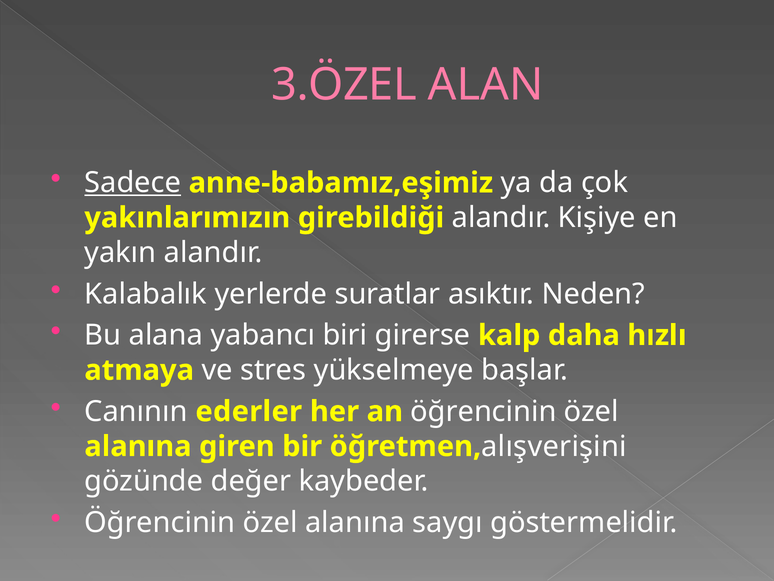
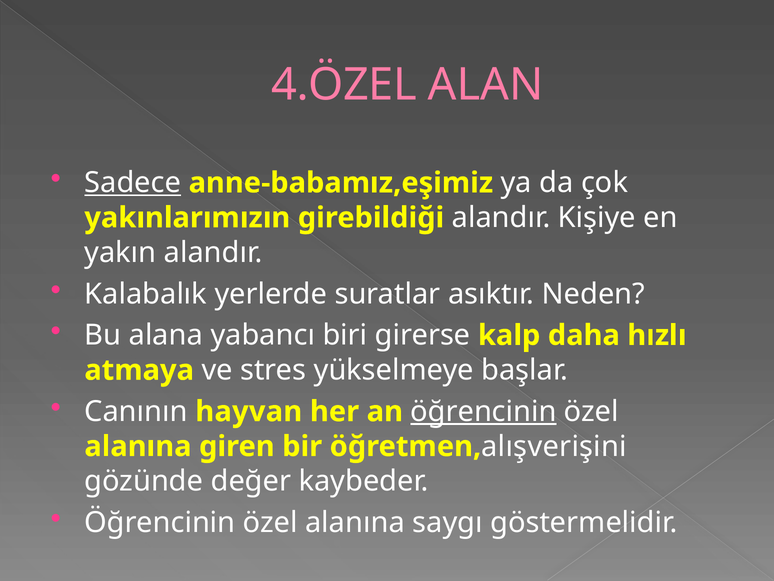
3.ÖZEL: 3.ÖZEL -> 4.ÖZEL (344, 85)
ederler: ederler -> hayvan (249, 411)
öğrencinin underline: none -> present (483, 411)
